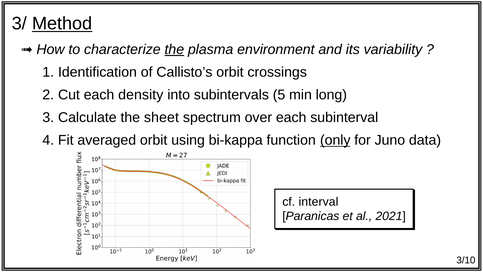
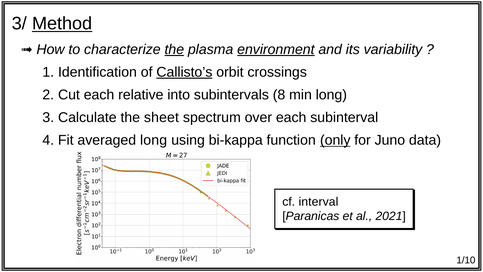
environment underline: none -> present (276, 49)
Callisto’s underline: none -> present (184, 72)
density: density -> relative (141, 95)
5: 5 -> 8 (279, 95)
averaged orbit: orbit -> long (154, 140)
3/10: 3/10 -> 1/10 (466, 260)
